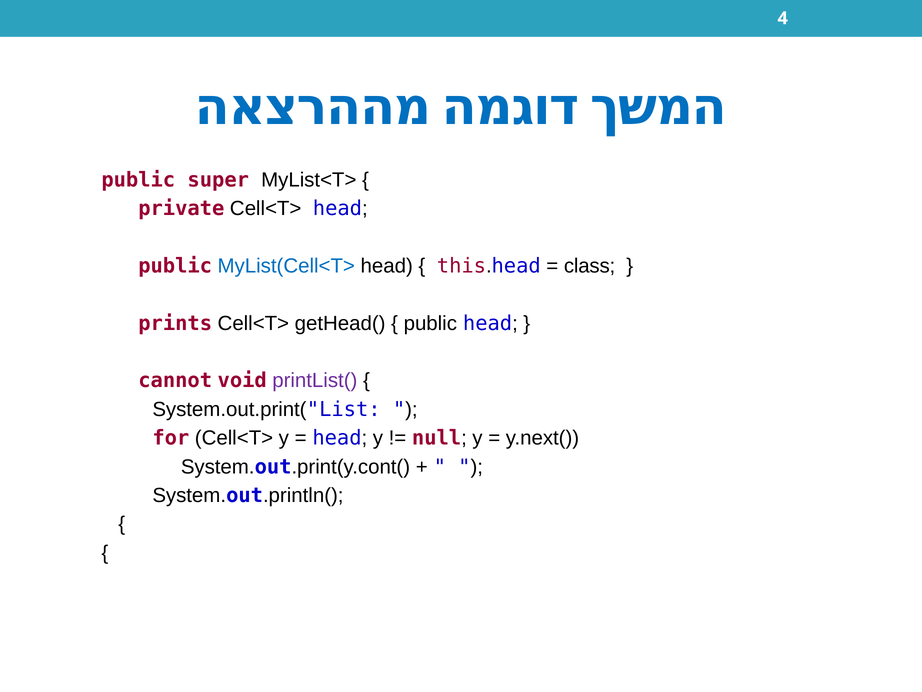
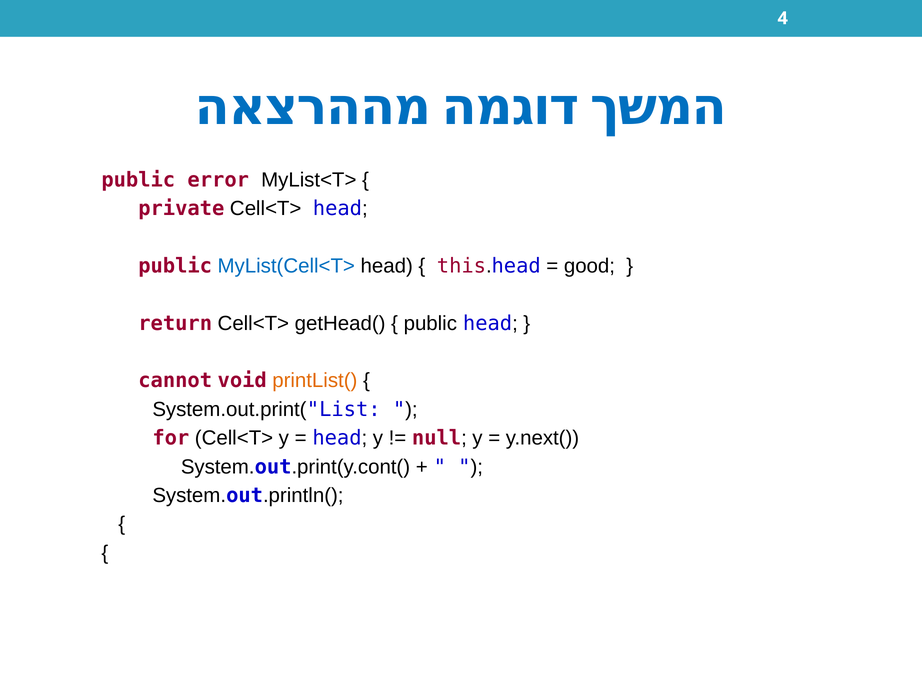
super: super -> error (218, 180)
class: class -> good (589, 266)
prints: prints -> return (175, 323)
printList( colour: purple -> orange (315, 380)
